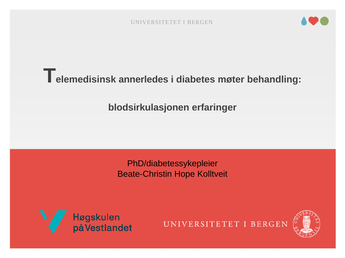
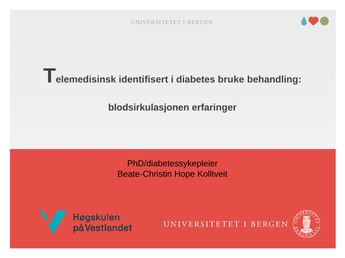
annerledes: annerledes -> identifisert (143, 80)
møter: møter -> bruke (231, 80)
